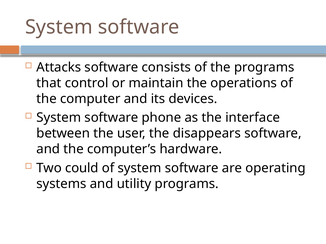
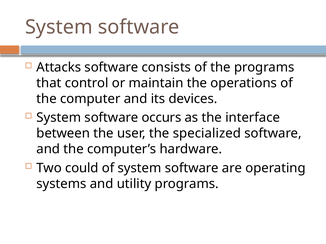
phone: phone -> occurs (161, 118)
disappears: disappears -> specialized (207, 134)
